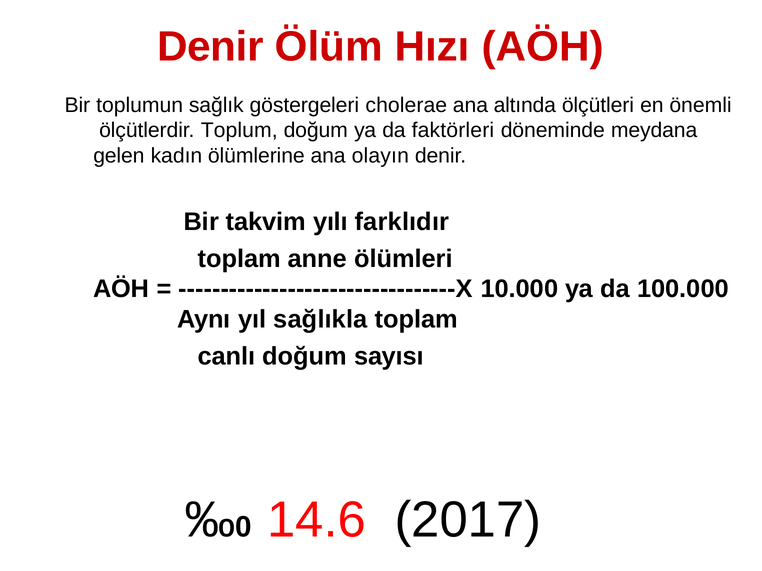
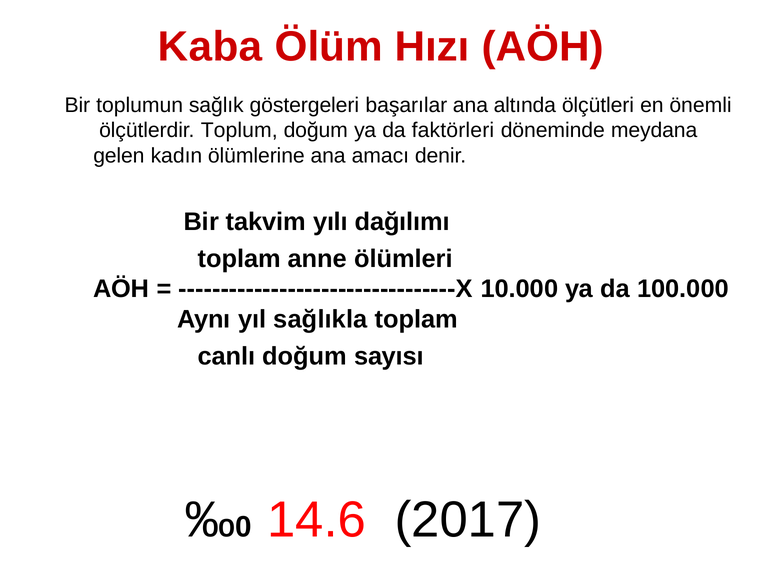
Denir: Denir -> Kaba (210, 47)
cholerae: cholerae -> başarılar (406, 105)
olayın: olayın -> amacı (380, 156)
farklıdır: farklıdır -> dağılımı (402, 222)
